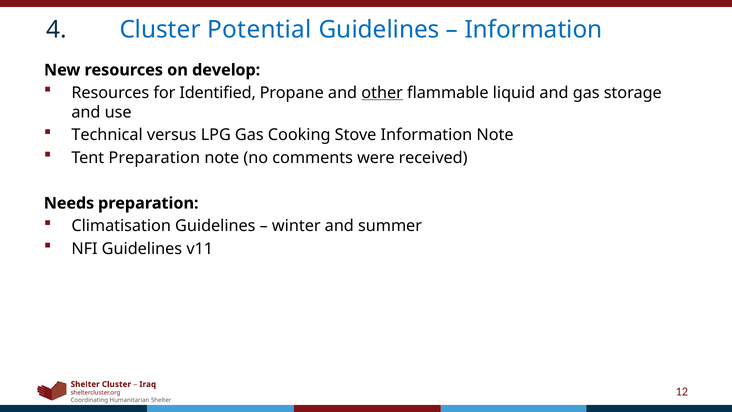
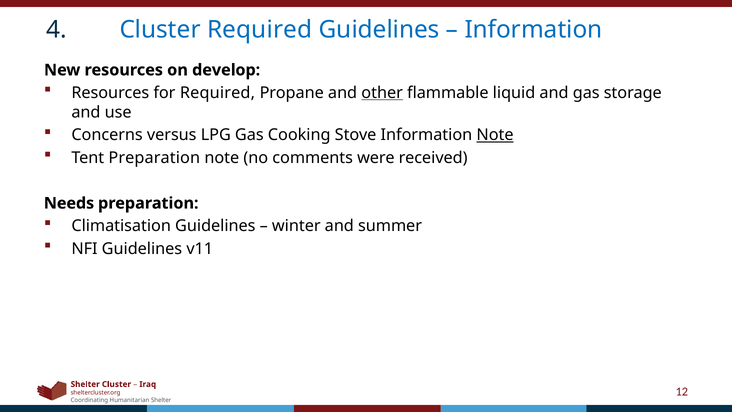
Cluster Potential: Potential -> Required (260, 30)
for Identified: Identified -> Required (217, 93)
Technical: Technical -> Concerns (107, 135)
Note underline: none -> present (495, 135)
